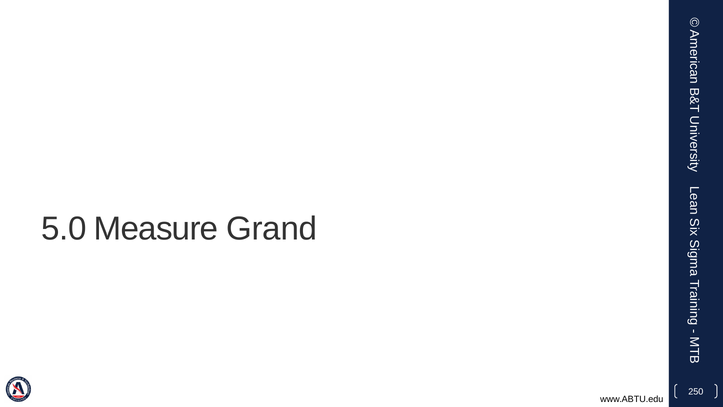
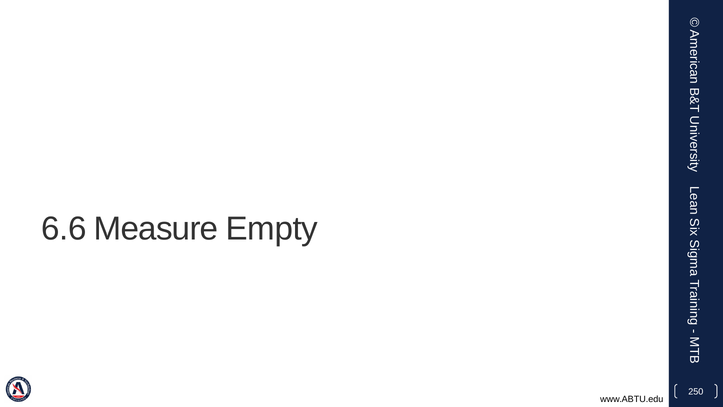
5.0: 5.0 -> 6.6 (64, 228)
Grand: Grand -> Empty (272, 228)
